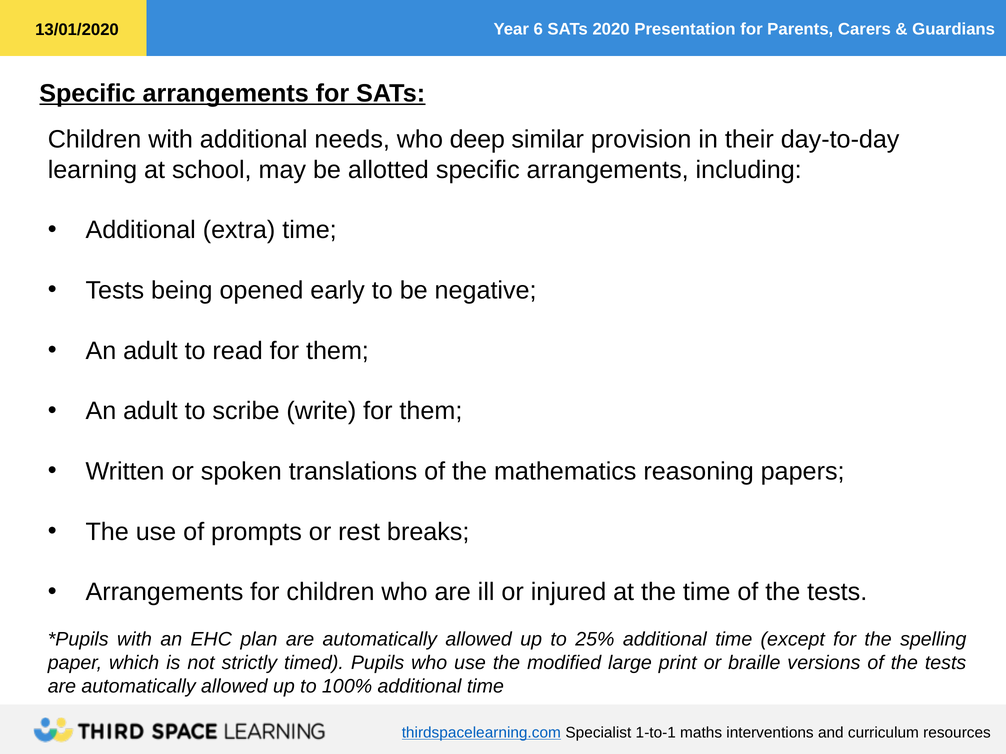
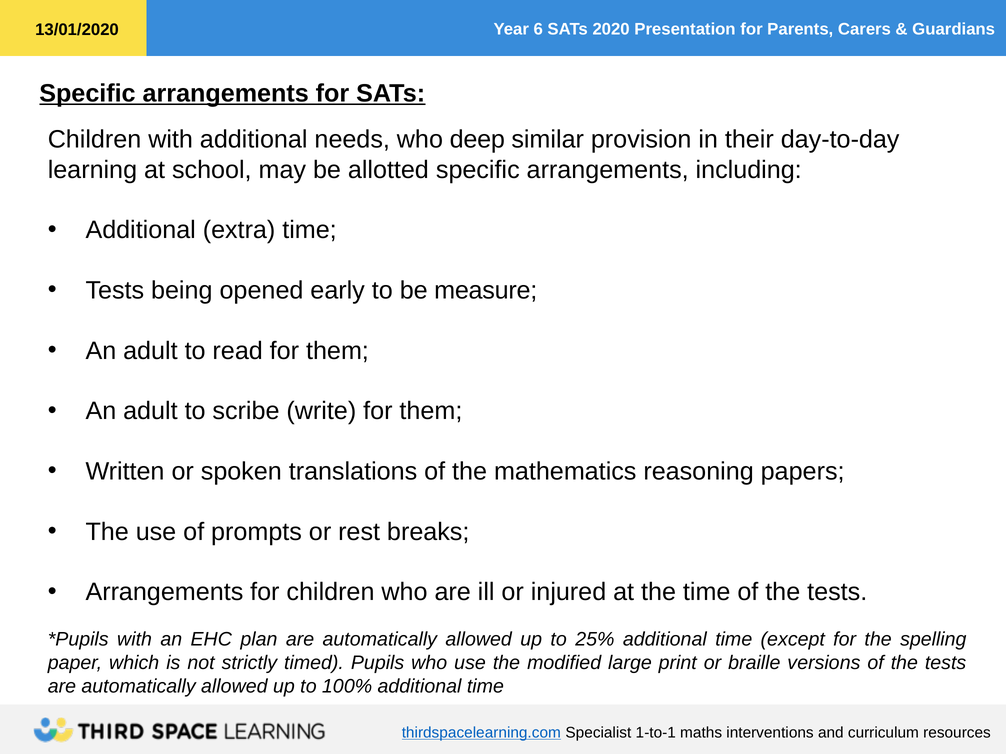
negative: negative -> measure (486, 291)
